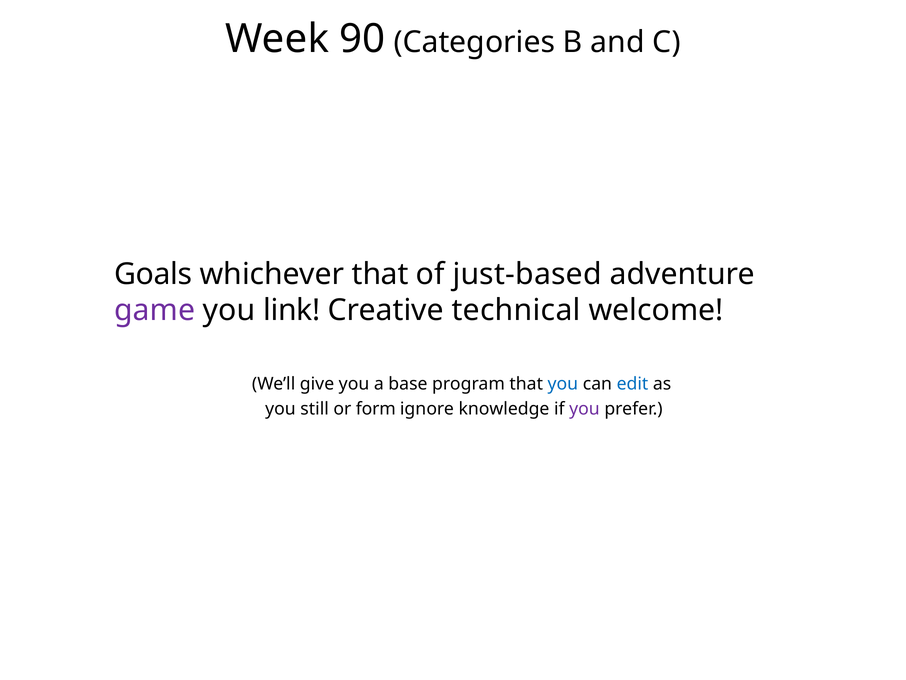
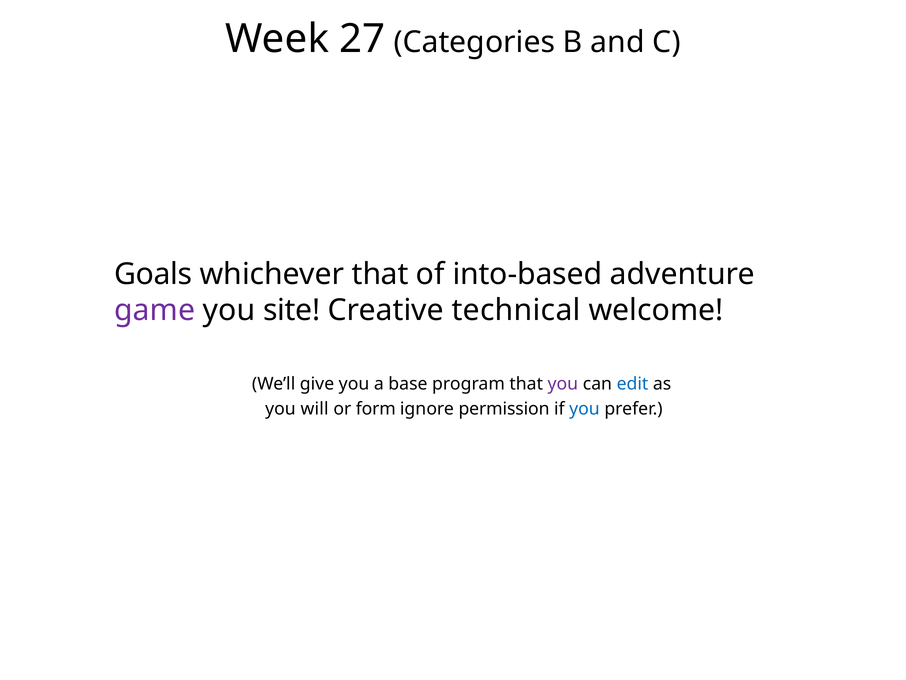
90: 90 -> 27 (362, 39)
just-based: just-based -> into-based (527, 274)
link: link -> site (292, 310)
you colour: blue -> purple (563, 384)
still: still -> will (315, 408)
knowledge: knowledge -> permission (504, 408)
you colour: purple -> blue (584, 408)
